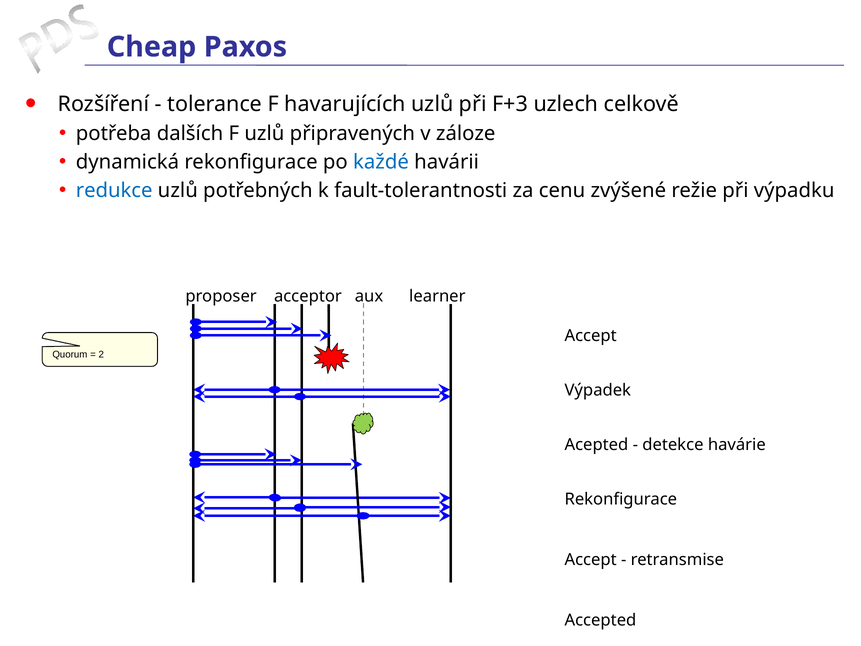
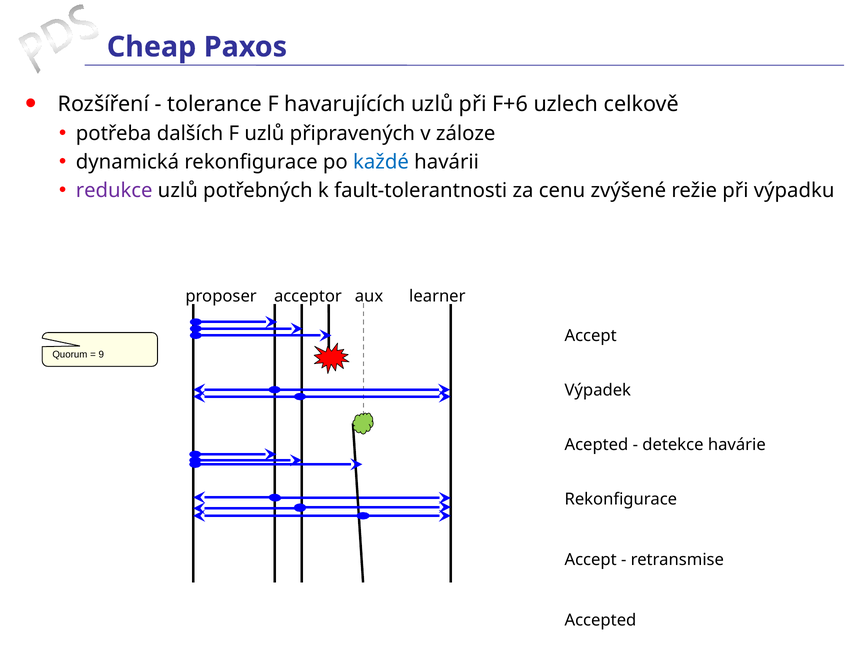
F+3: F+3 -> F+6 (510, 104)
redukce colour: blue -> purple (114, 190)
2: 2 -> 9 (101, 354)
